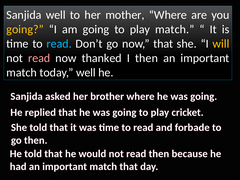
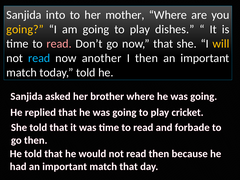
Sanjida well: well -> into (56, 15)
play match: match -> dishes (175, 29)
read colour: light blue -> pink (59, 44)
read colour: pink -> light blue (39, 58)
thanked: thanked -> another (102, 58)
today well: well -> told (86, 73)
